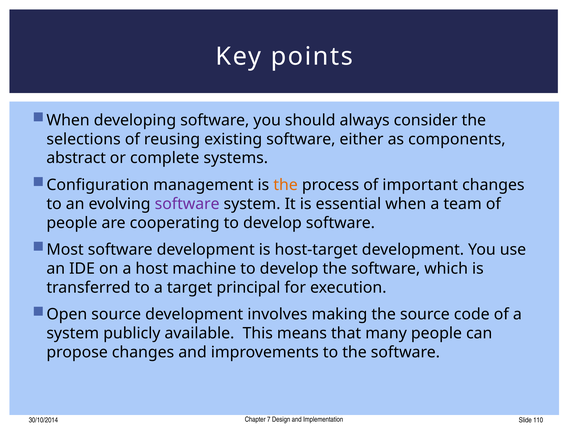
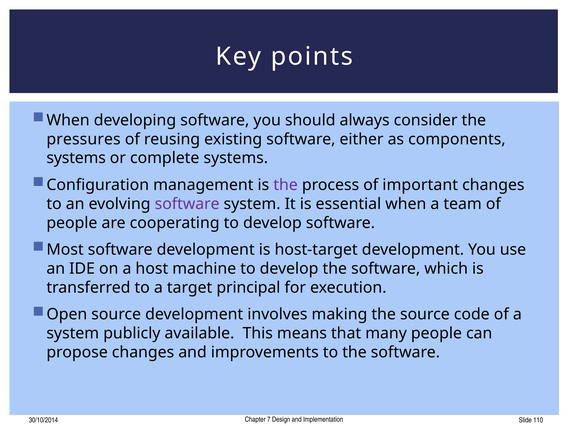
selections: selections -> pressures (84, 139)
abstract: abstract -> systems (76, 158)
the colour: orange -> purple (286, 185)
